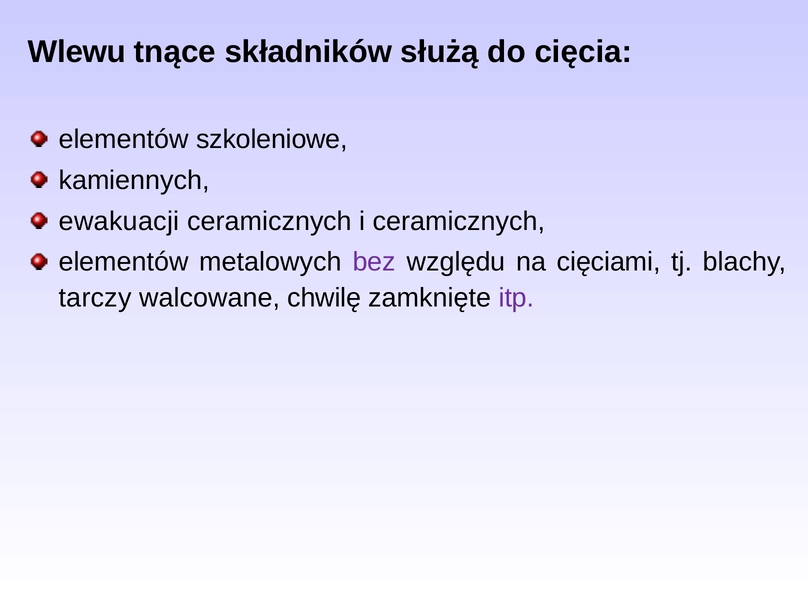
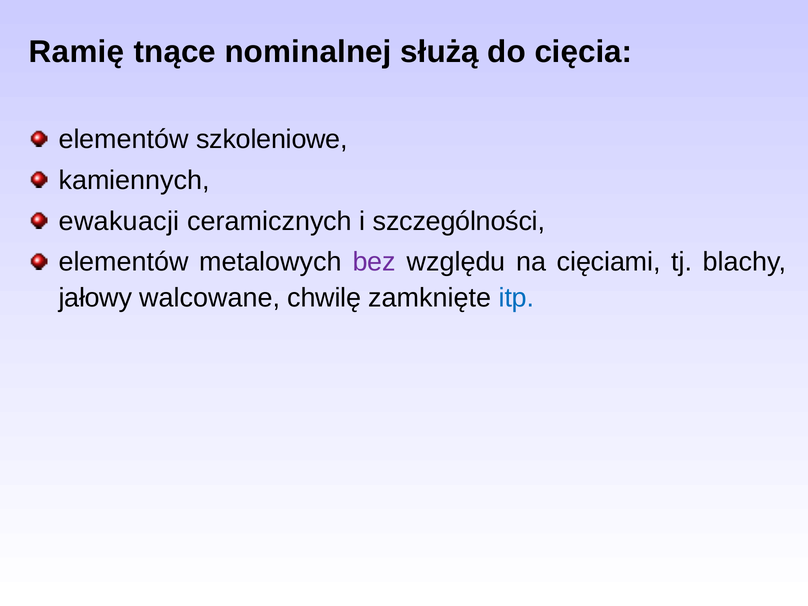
Wlewu: Wlewu -> Ramię (77, 52)
składników: składników -> nominalnej (308, 52)
i ceramicznych: ceramicznych -> szczególności (459, 221)
tarczy: tarczy -> jałowy (95, 298)
itp colour: purple -> blue (516, 298)
